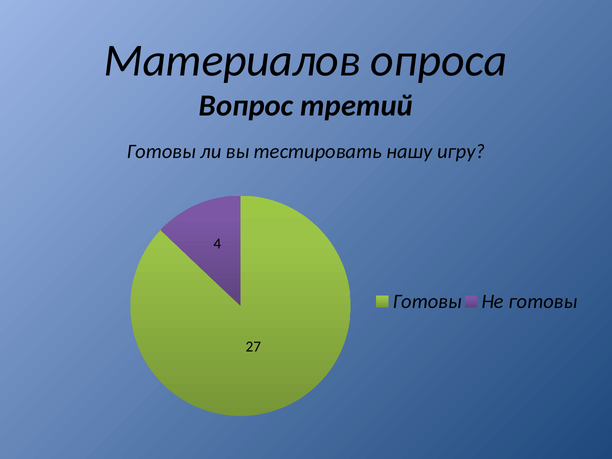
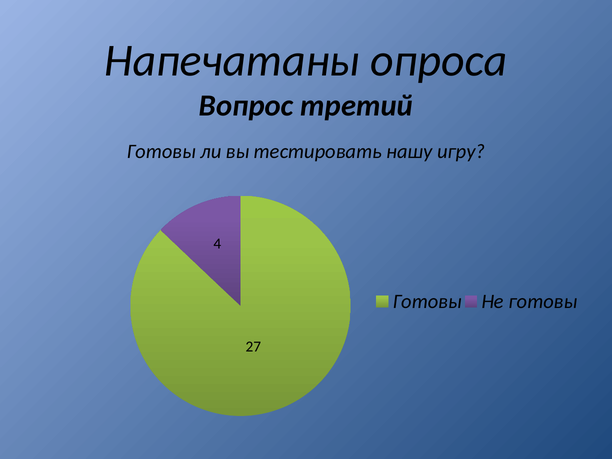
Материалов: Материалов -> Напечатаны (232, 61)
